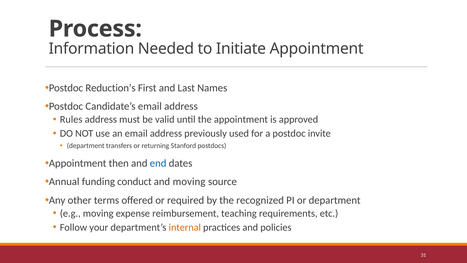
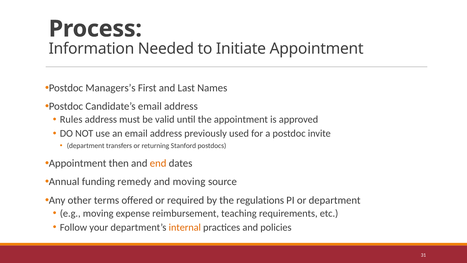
Reduction’s: Reduction’s -> Managers’s (111, 88)
end colour: blue -> orange (158, 163)
conduct: conduct -> remedy (134, 182)
recognized: recognized -> regulations (260, 200)
